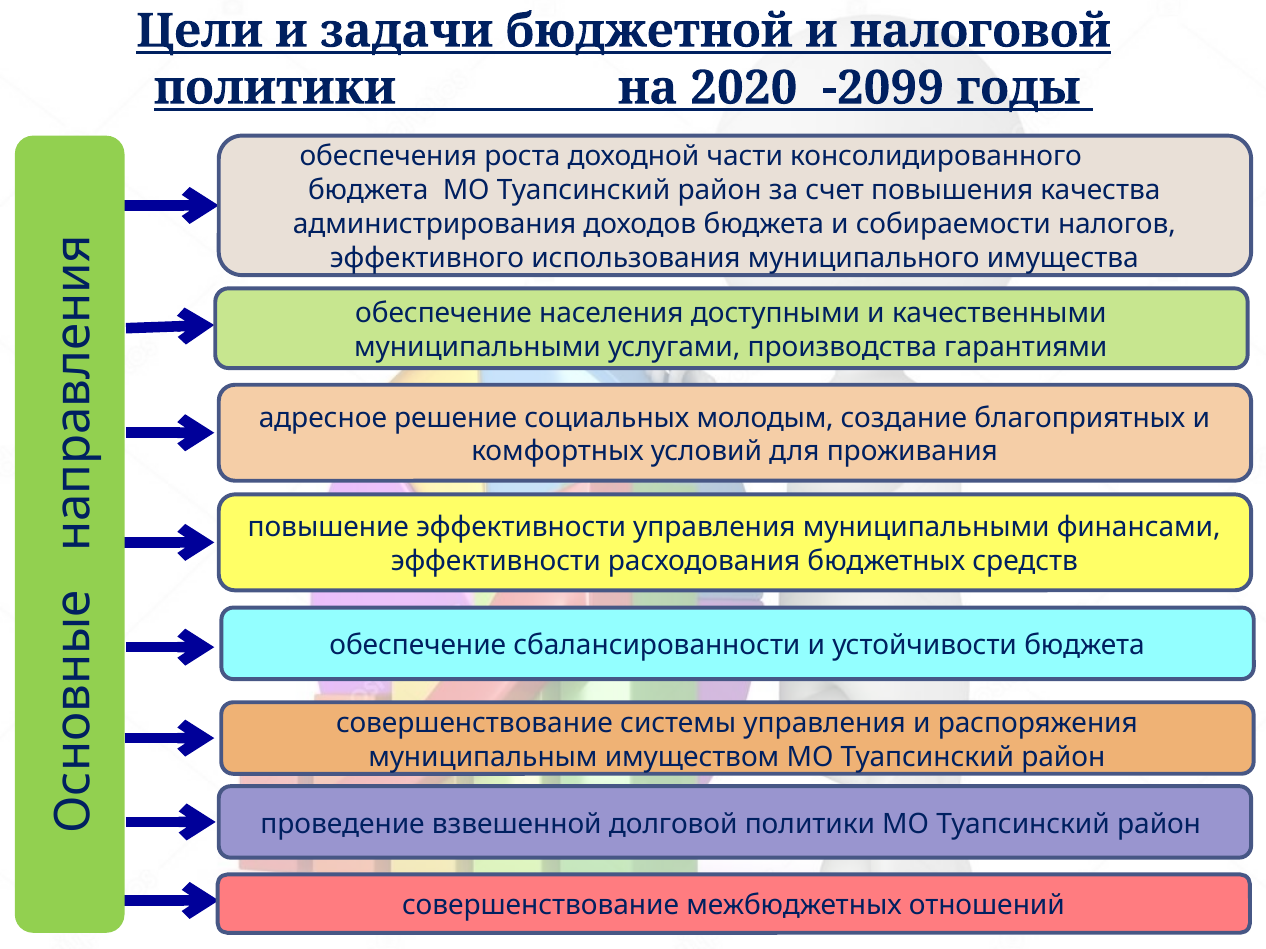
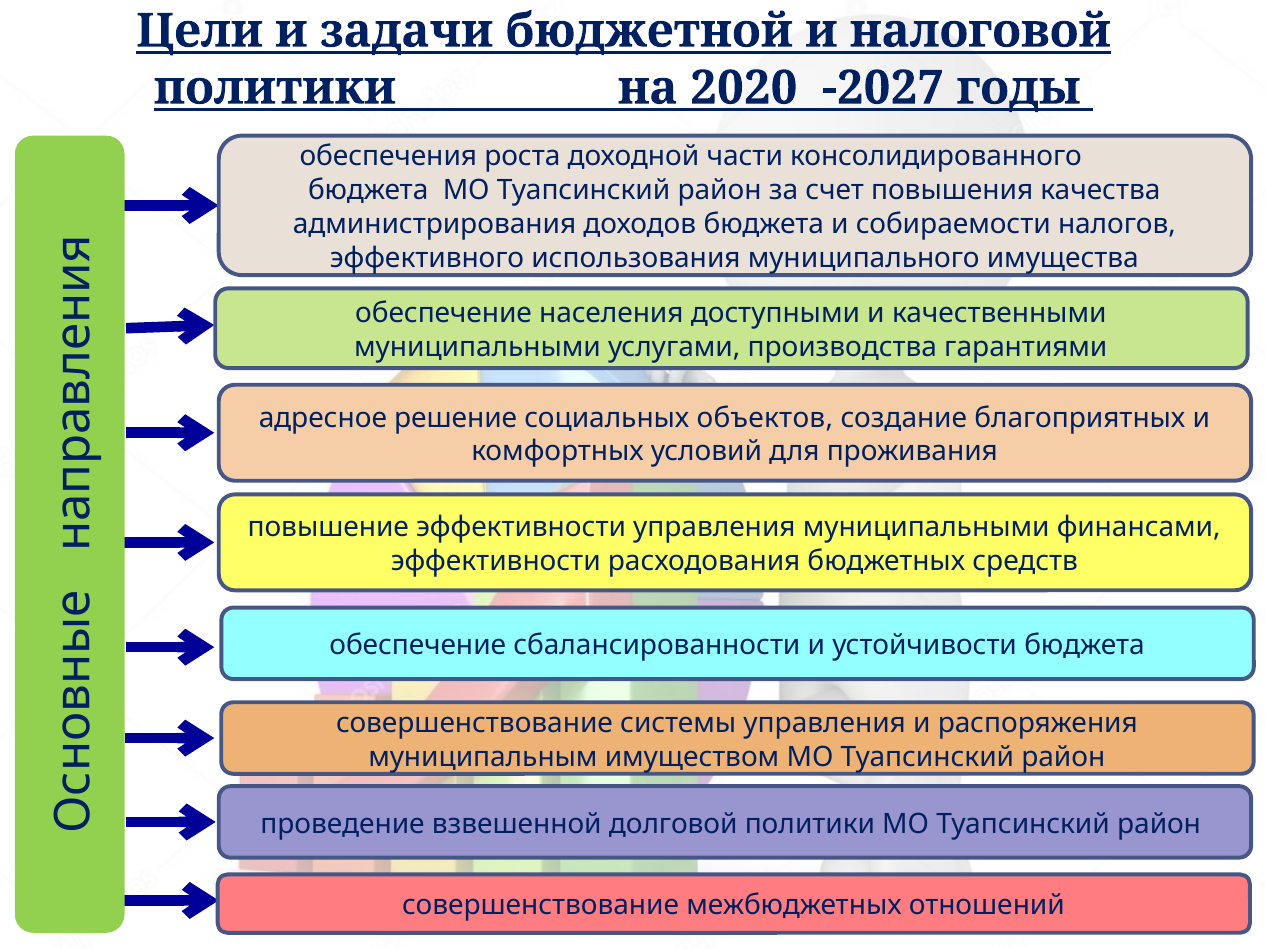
-2099: -2099 -> -2027 (883, 88)
молодым: молодым -> объектов (765, 418)
